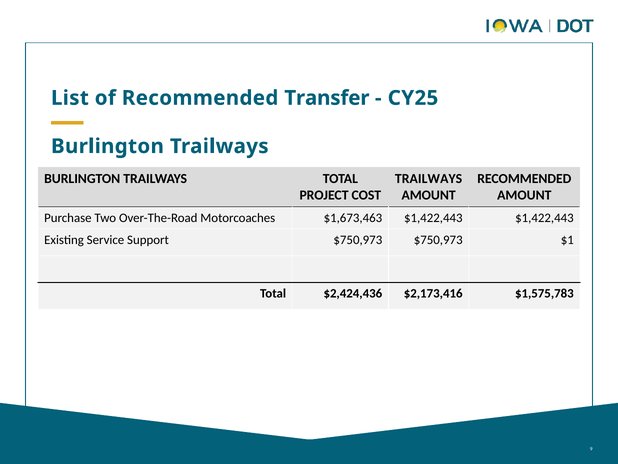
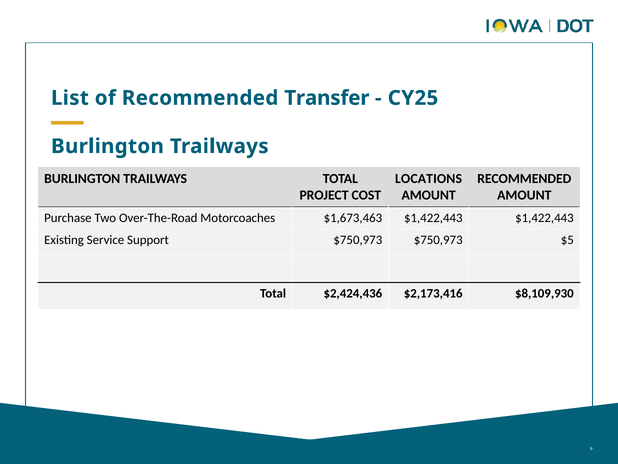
TRAILWAYS: TRAILWAYS -> LOCATIONS (429, 178)
$1: $1 -> $5 (567, 240)
$1,575,783: $1,575,783 -> $8,109,930 (544, 293)
